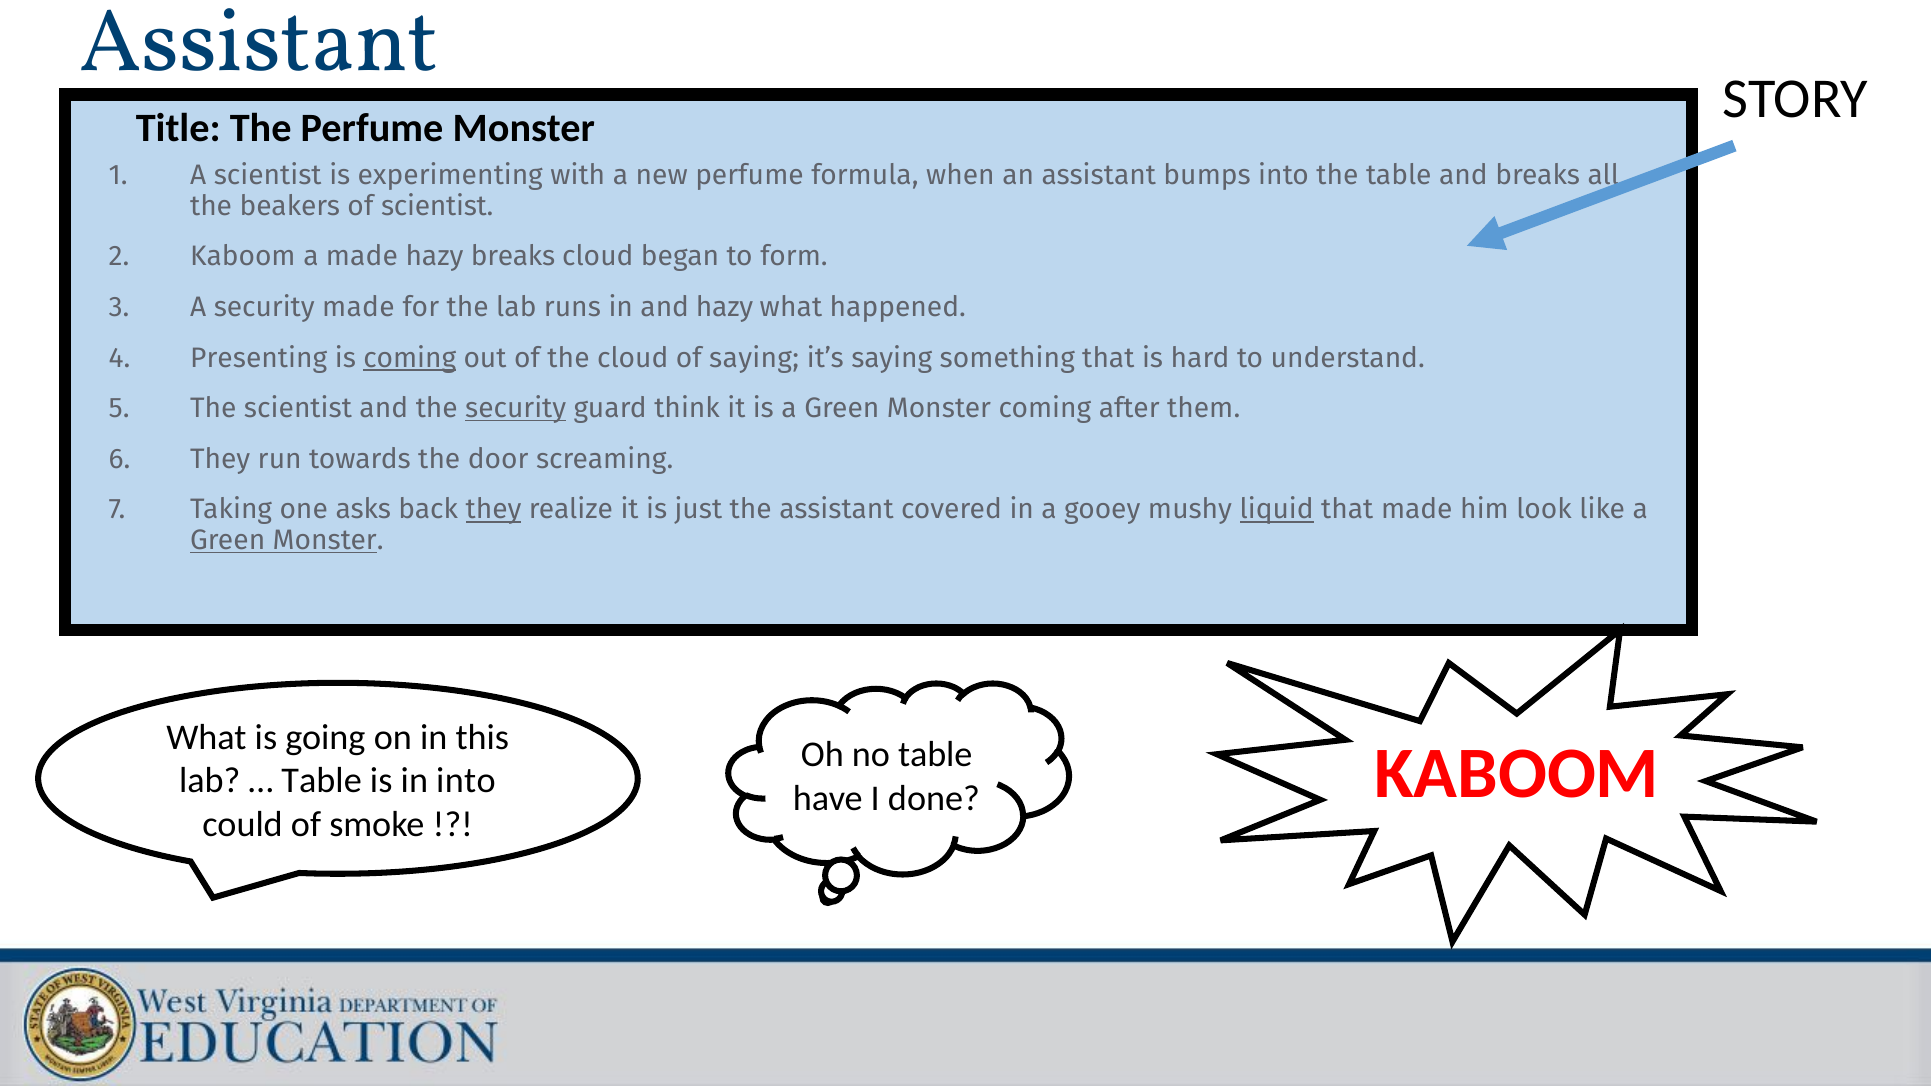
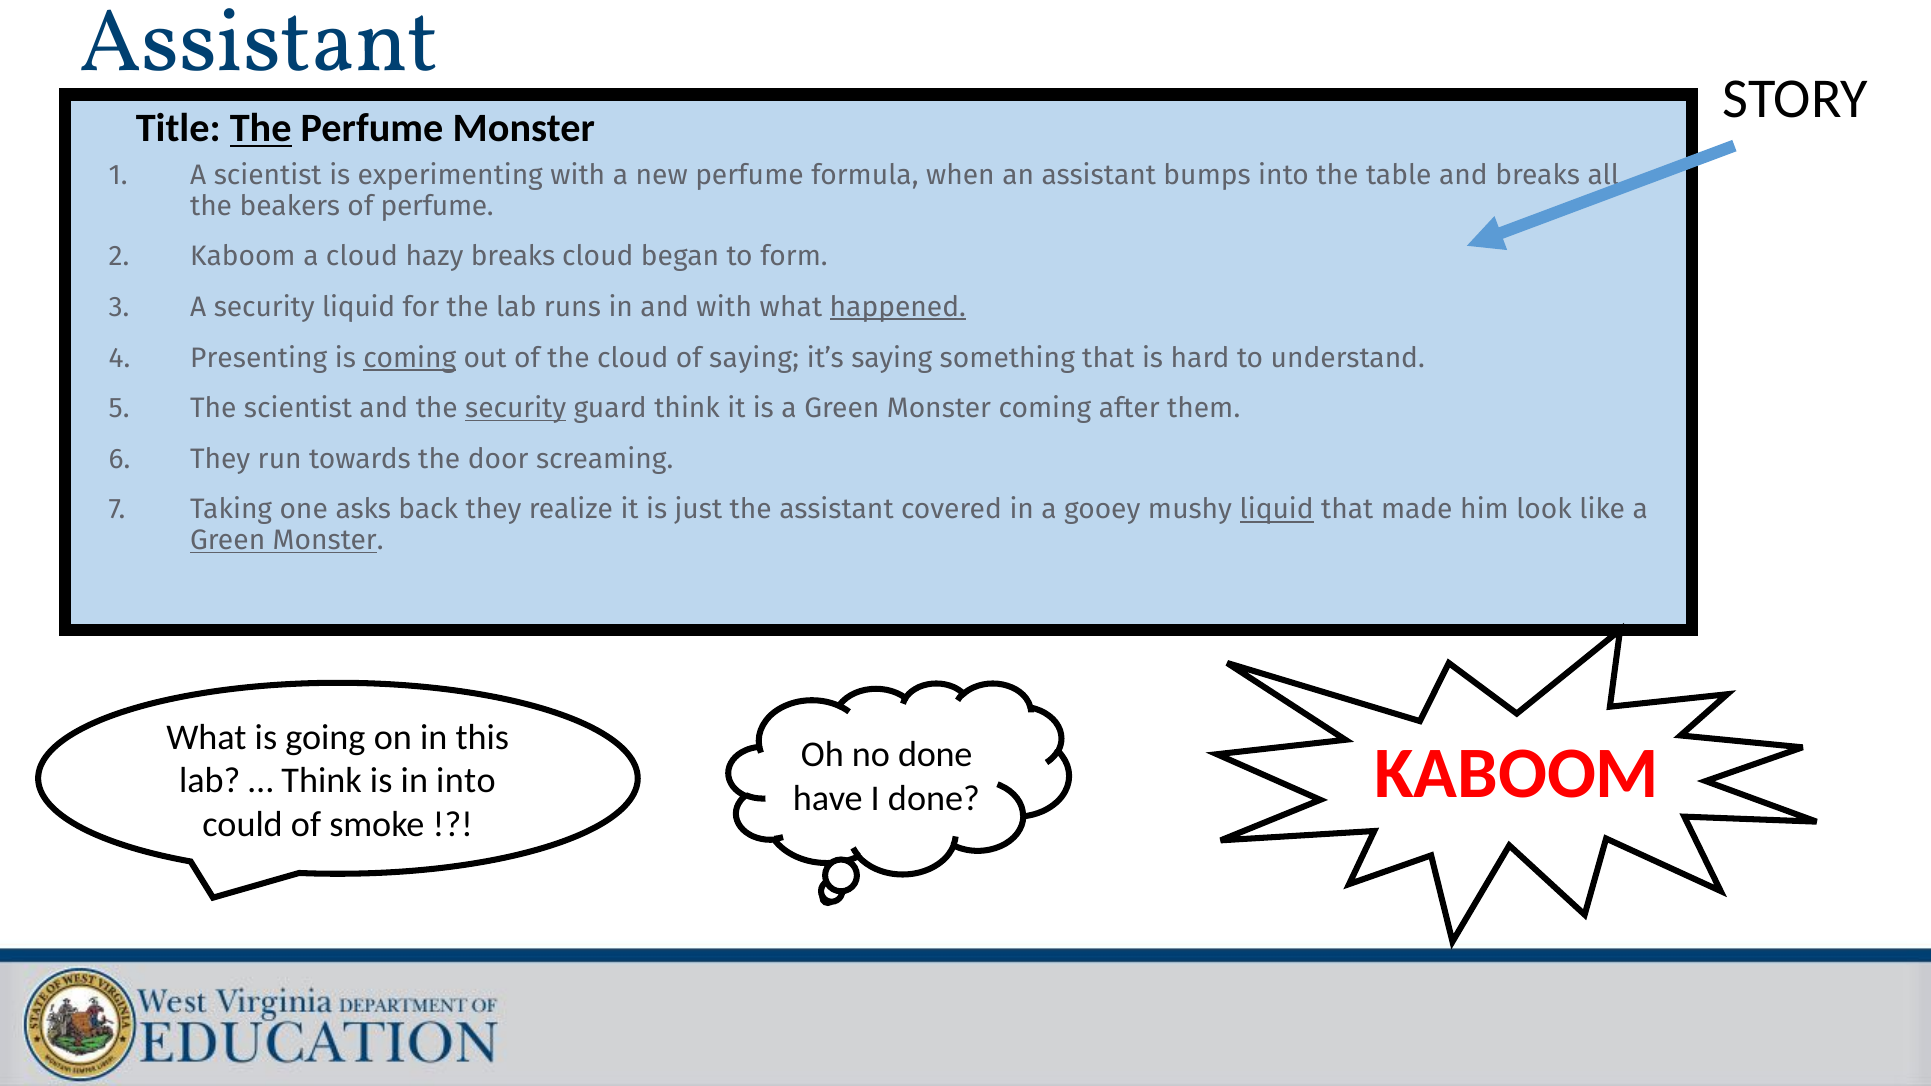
The underline: none -> present (261, 129)
of scientist: scientist -> perfume (437, 206)
a made: made -> cloud (362, 257)
security made: made -> liquid (359, 307)
and hazy: hazy -> with (724, 307)
happened underline: none -> present (898, 307)
they underline: present -> none (494, 510)
no table: table -> done (935, 755)
Table: Table -> Think (322, 781)
